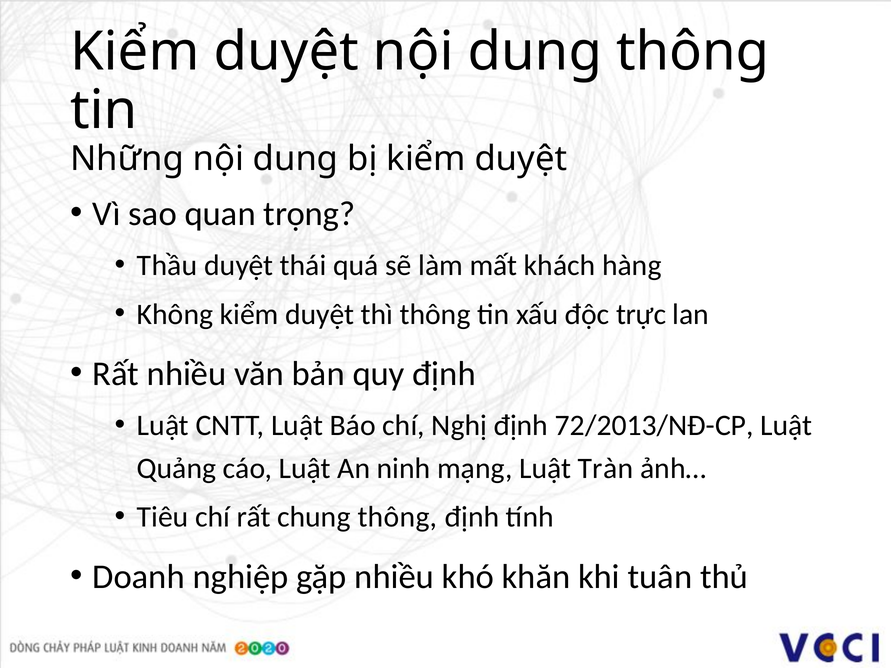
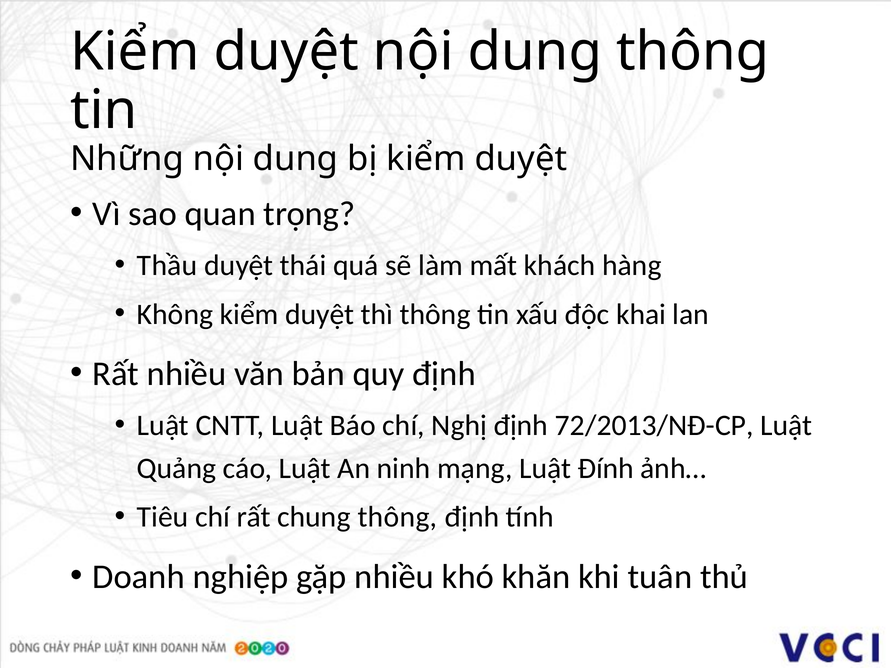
trực: trực -> khai (641, 314)
Tràn: Tràn -> Đính (606, 468)
